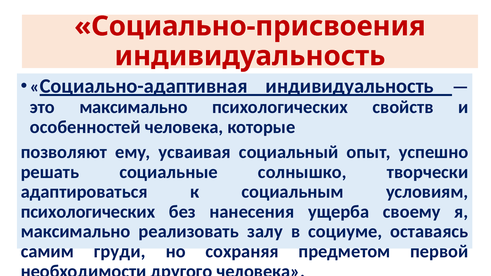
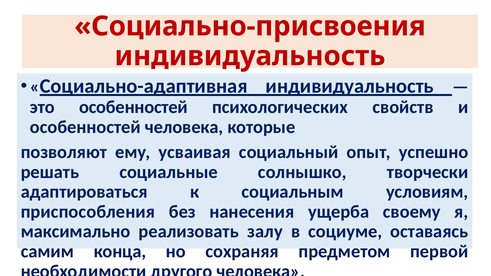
это максимально: максимально -> особенностей (133, 107)
психологических: психологических -> приспособления (88, 212)
груди: груди -> конца (120, 252)
